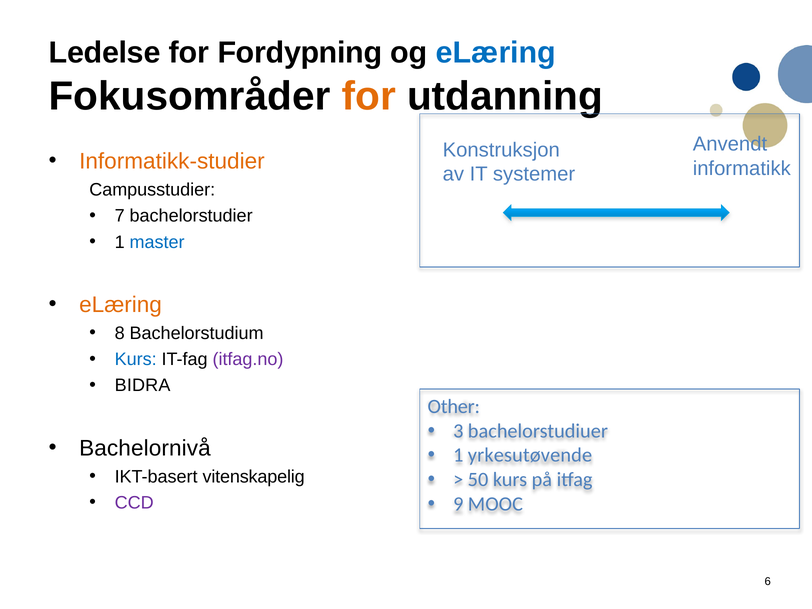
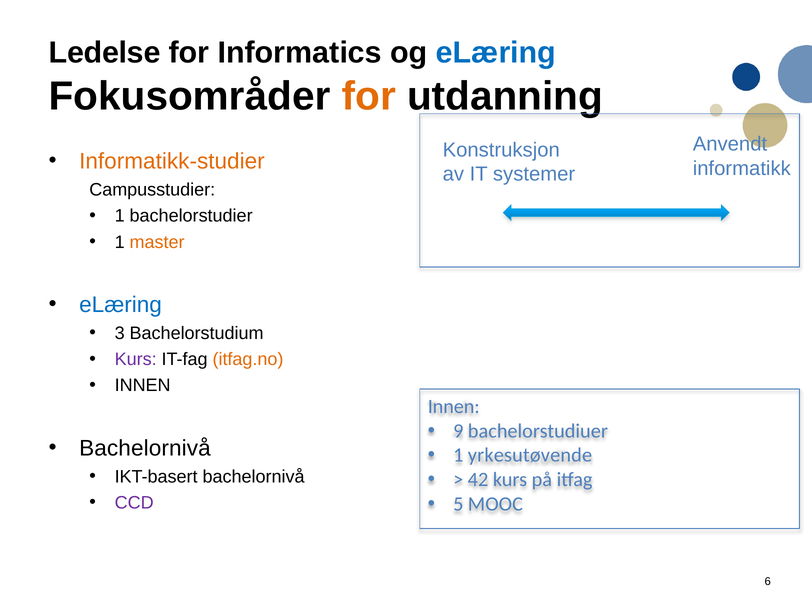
Fordypning: Fordypning -> Informatics (300, 53)
7: 7 -> 1 (120, 216)
master colour: blue -> orange (157, 242)
eLæring colour: orange -> blue (121, 305)
8: 8 -> 3 (120, 333)
Kurs colour: blue -> purple (136, 359)
itfag.no colour: purple -> orange (248, 359)
BIDRA: BIDRA -> INNEN (143, 386)
Other: Other -> Innen (454, 407)
3: 3 -> 9 (458, 431)
IKT-basert vitenskapelig: vitenskapelig -> bachelornivå (254, 477)
50: 50 -> 42 (478, 480)
9: 9 -> 5 (458, 504)
